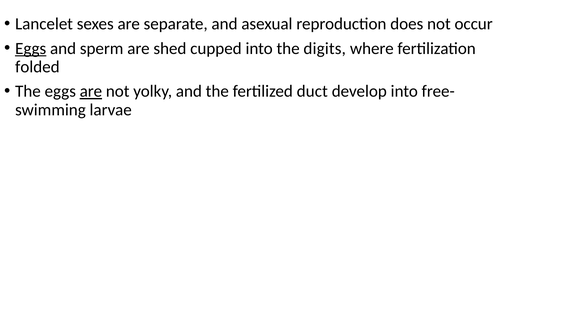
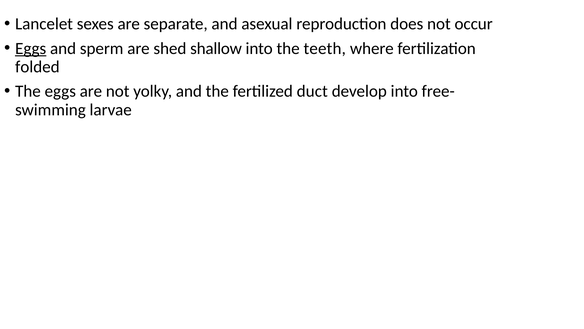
cupped: cupped -> shallow (216, 48)
digits: digits -> teeth (325, 48)
are underline: present -> none (91, 91)
